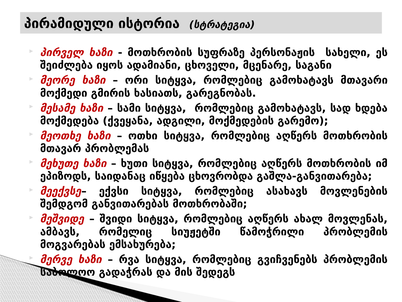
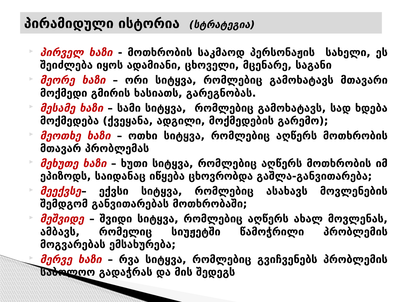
სუფრაზე: სუფრაზე -> საკმაოდ (221, 53)
